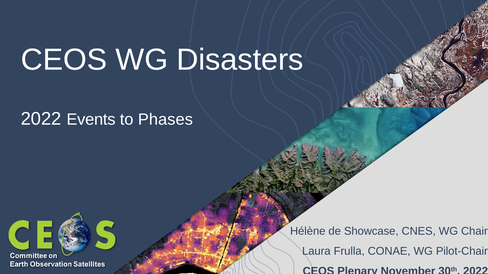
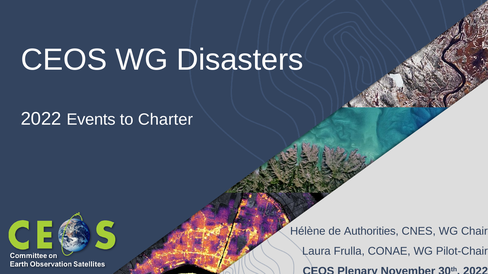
Phases: Phases -> Charter (165, 120)
Showcase: Showcase -> Authorities (371, 232)
